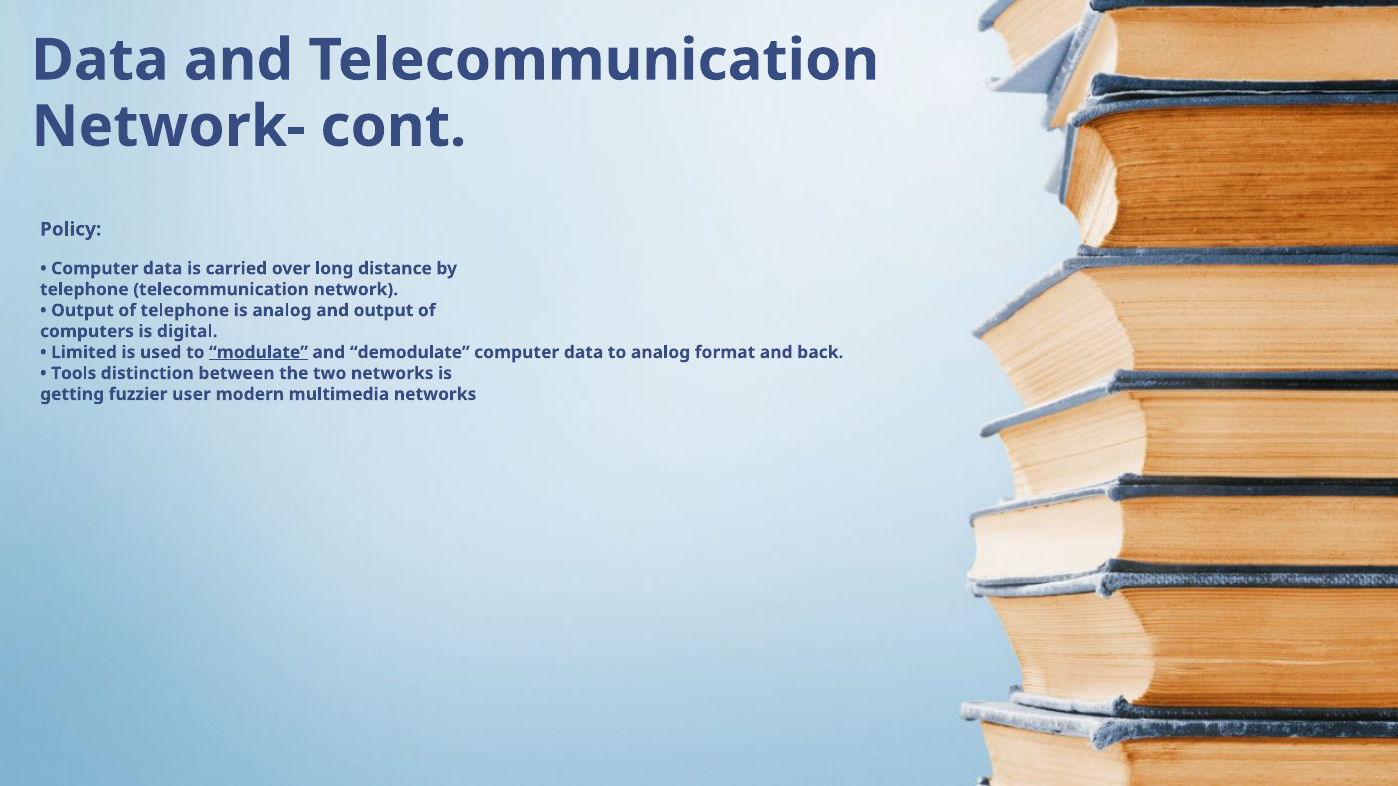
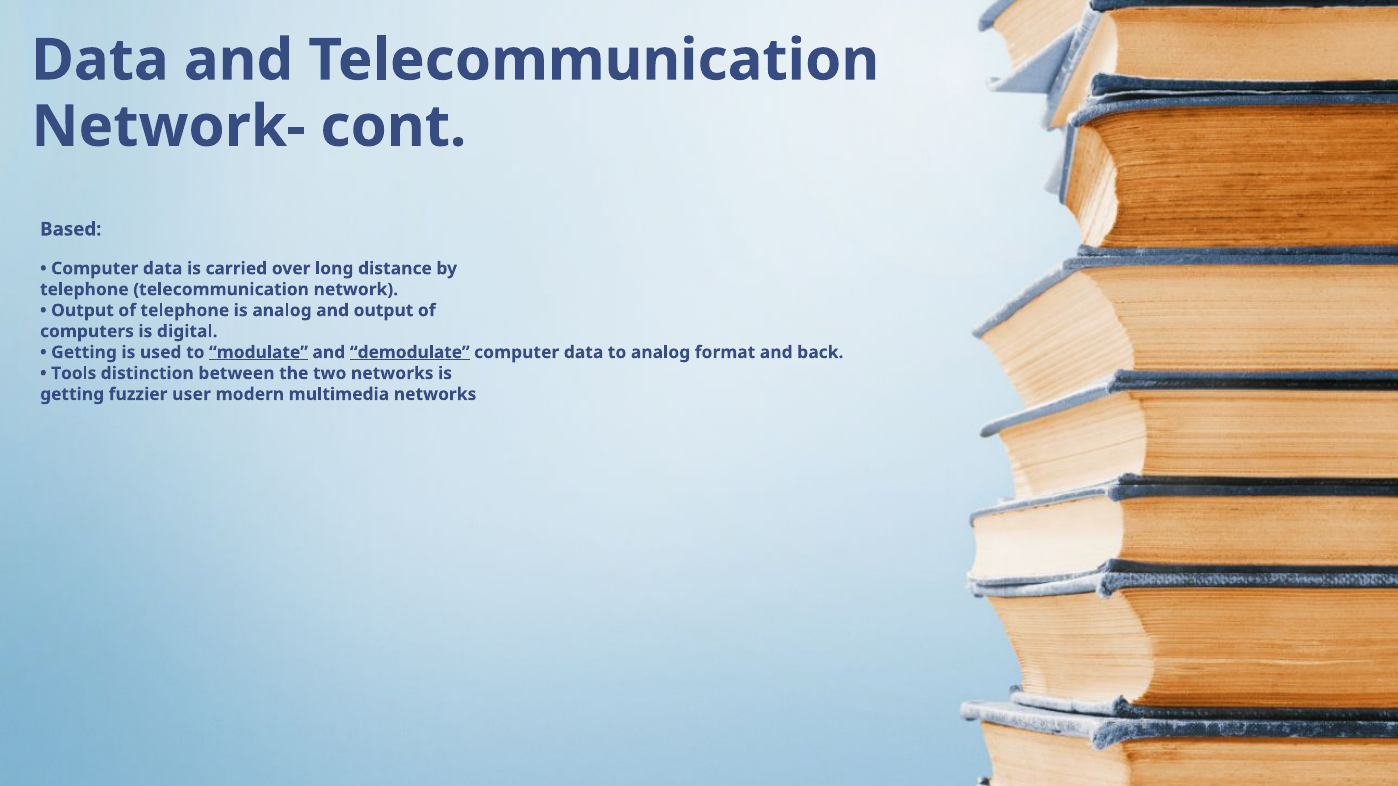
Policy: Policy -> Based (71, 229)
Limited: Limited -> Getting (84, 353)
demodulate underline: none -> present (410, 353)
